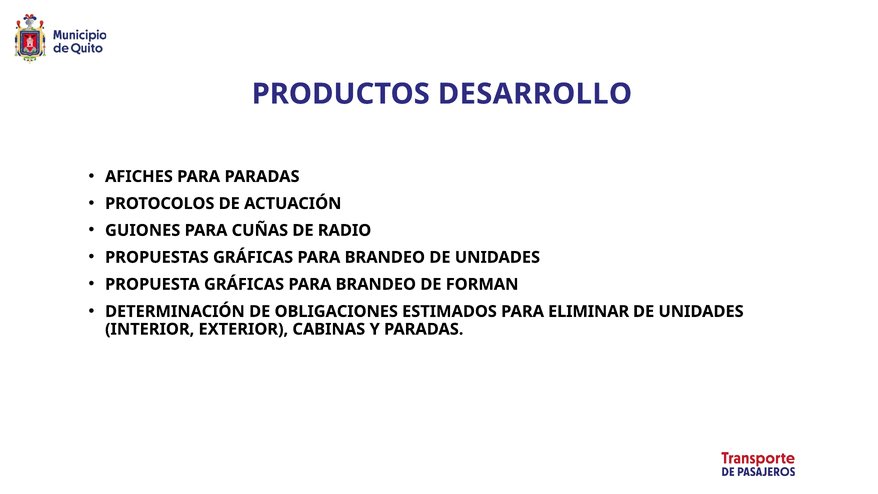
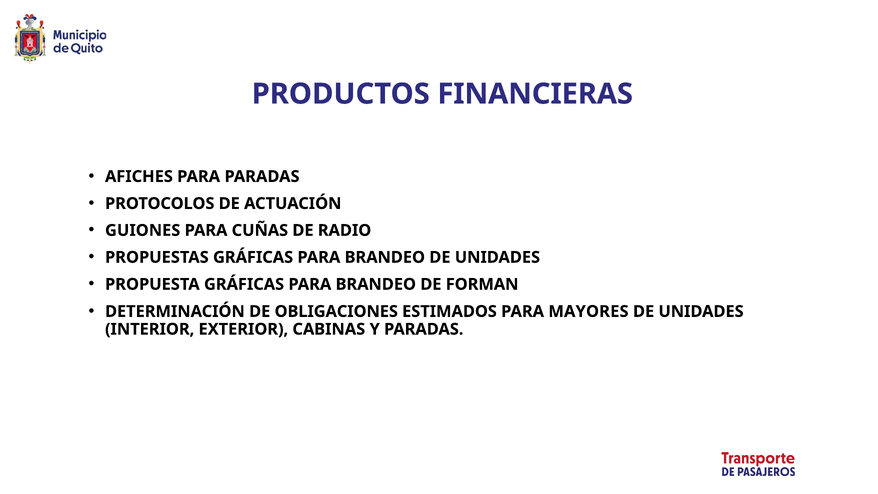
DESARROLLO: DESARROLLO -> FINANCIERAS (535, 94)
ELIMINAR: ELIMINAR -> MAYORES (588, 311)
